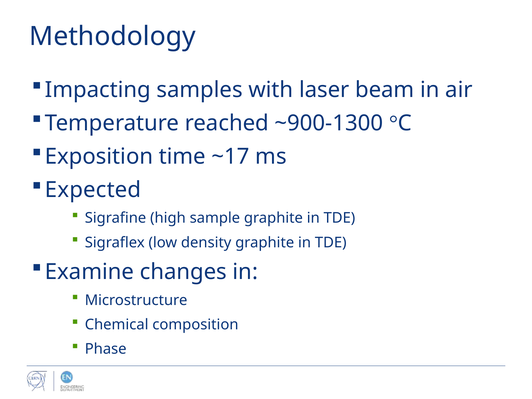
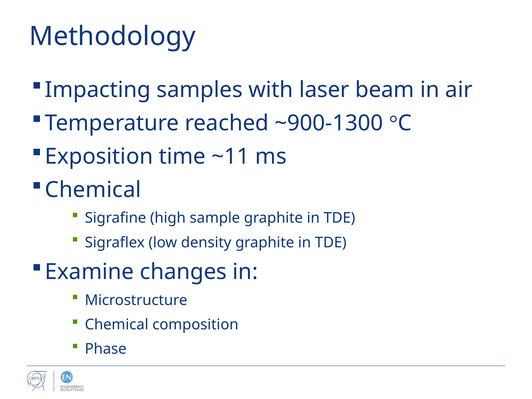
~17: ~17 -> ~11 (231, 156)
Expected: Expected -> Chemical (93, 190)
